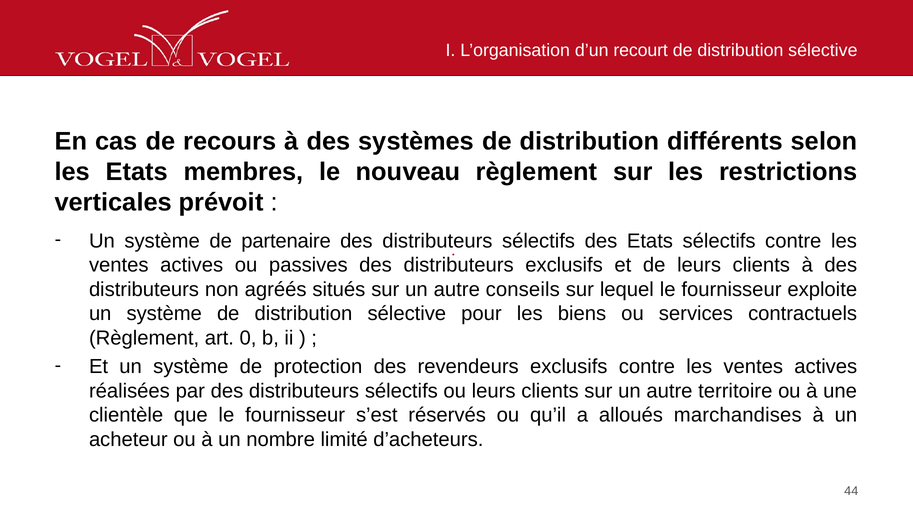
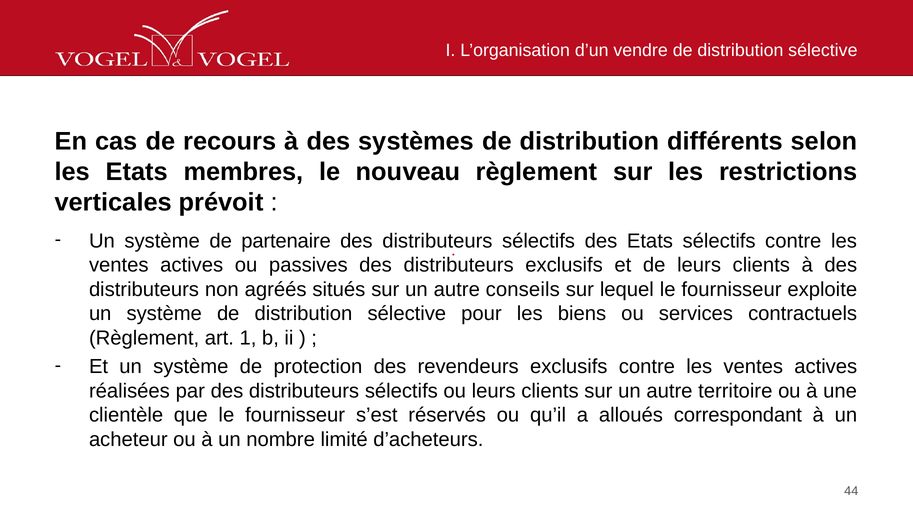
recourt: recourt -> vendre (641, 50)
0: 0 -> 1 (248, 338)
marchandises: marchandises -> correspondant (738, 415)
